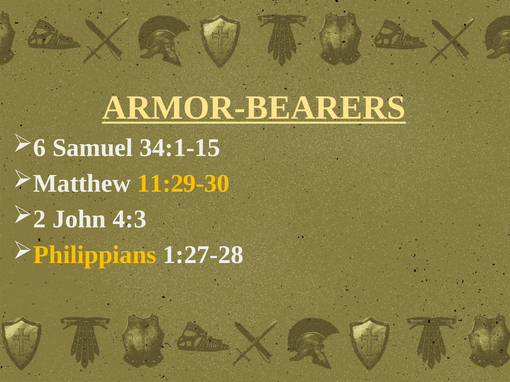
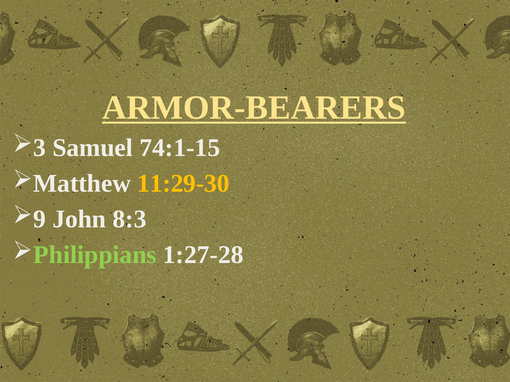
6: 6 -> 3 (40, 148)
34:1-15: 34:1-15 -> 74:1-15 (180, 148)
2: 2 -> 9 (40, 219)
4:3: 4:3 -> 8:3 (130, 219)
Philippians colour: yellow -> light green (95, 255)
